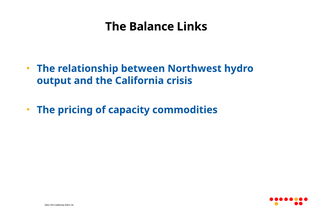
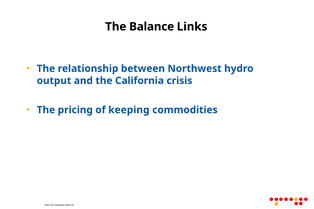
capacity: capacity -> keeping (129, 110)
